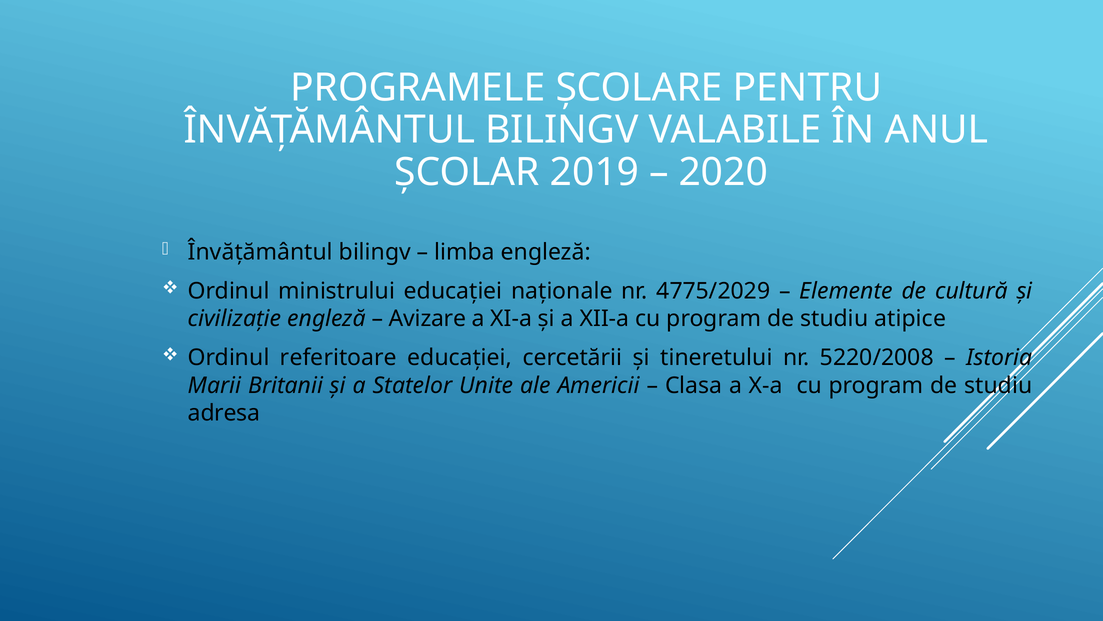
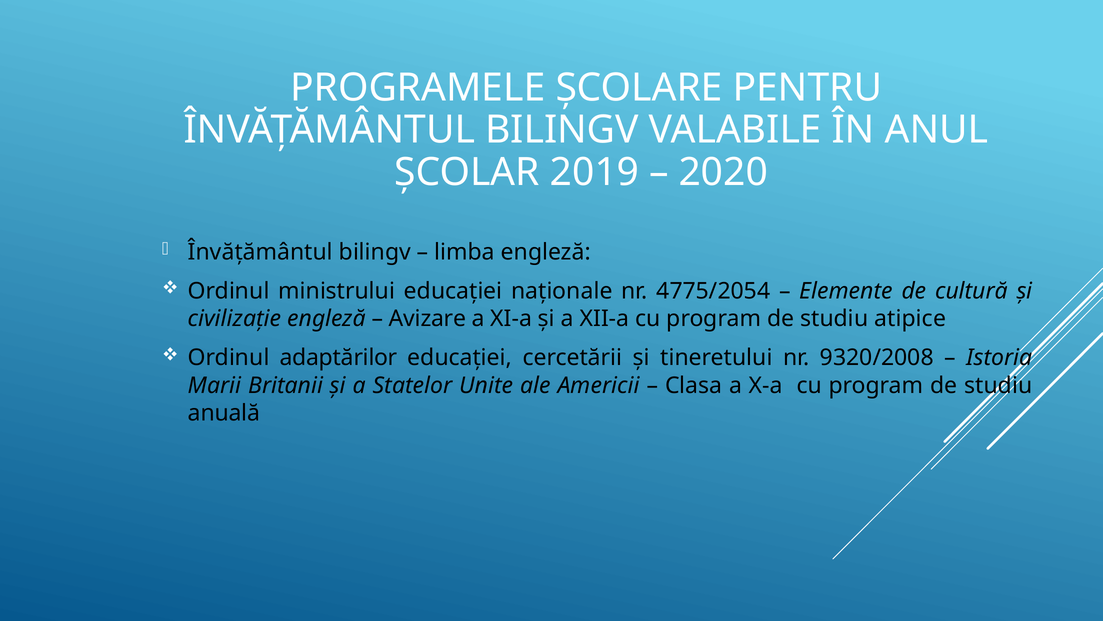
4775/2029: 4775/2029 -> 4775/2054 (713, 291)
referitoare: referitoare -> adaptărilor (339, 358)
5220/2008: 5220/2008 -> 9320/2008 (877, 358)
adresa: adresa -> anuală (224, 413)
